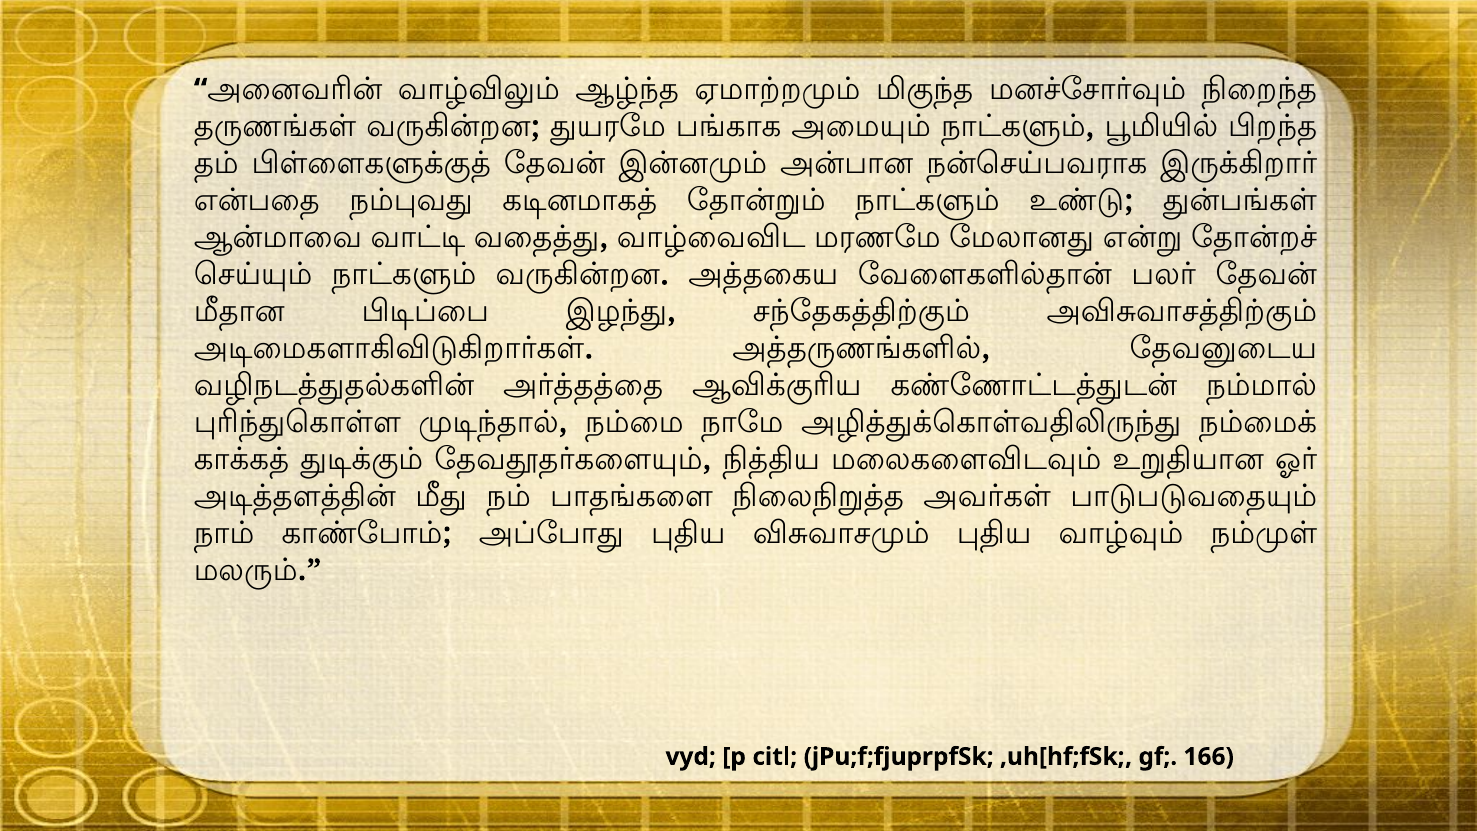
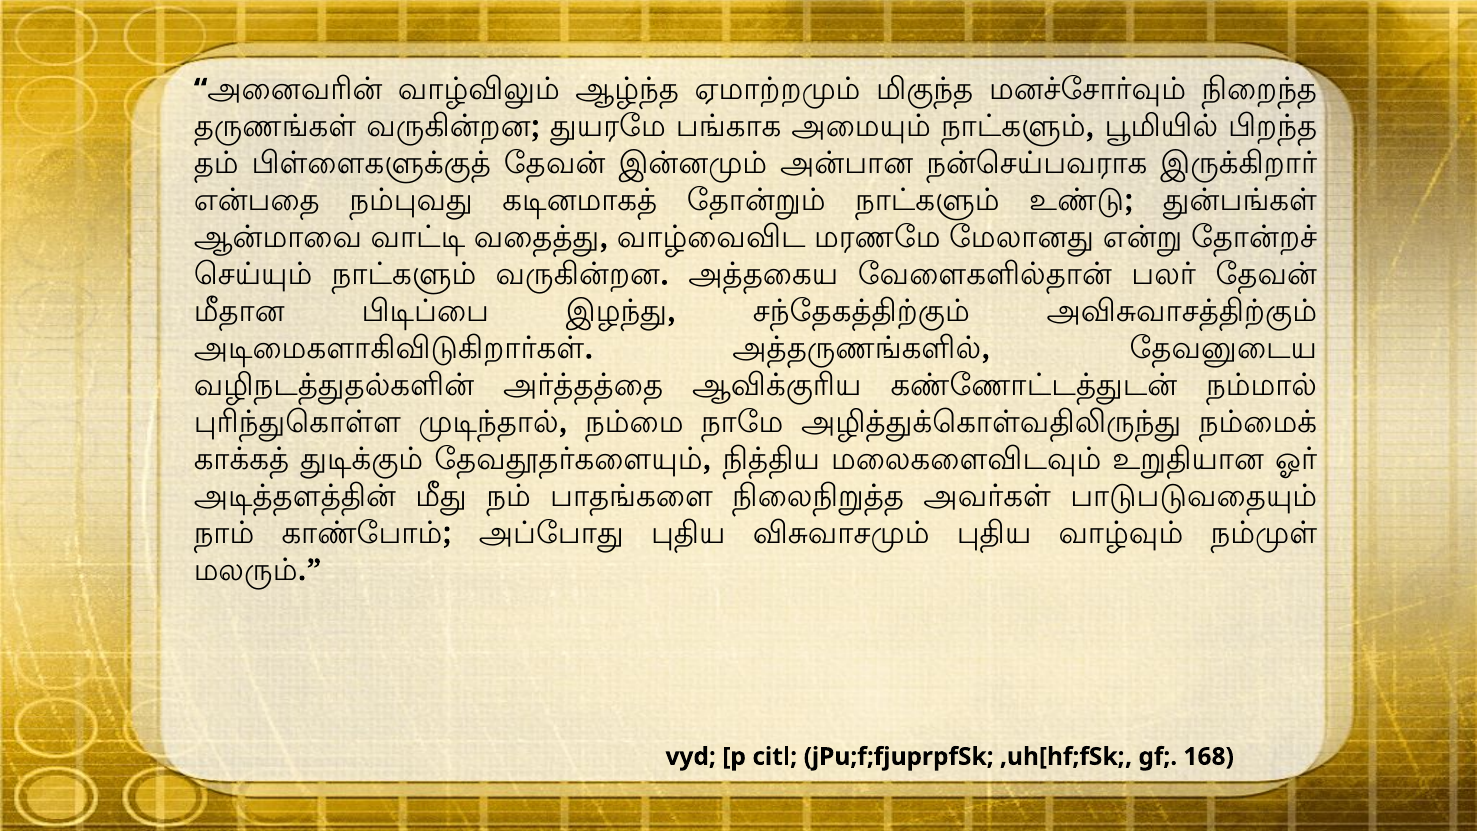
166: 166 -> 168 (1209, 756)
